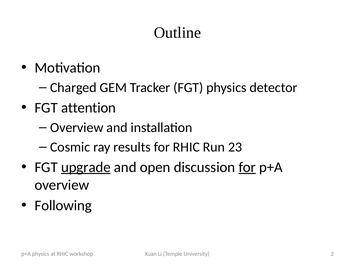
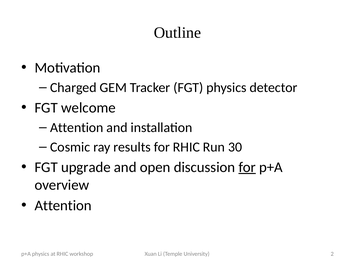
attention: attention -> welcome (88, 108)
Overview: Overview -> Attention (77, 128)
23: 23 -> 30 (235, 147)
upgrade underline: present -> none (86, 167)
Following: Following -> Attention (63, 206)
